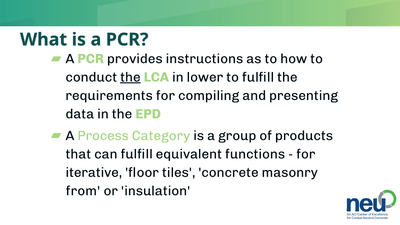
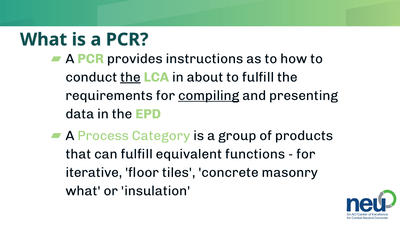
lower: lower -> about (205, 77)
compiling underline: none -> present (209, 96)
from: from -> what (83, 191)
